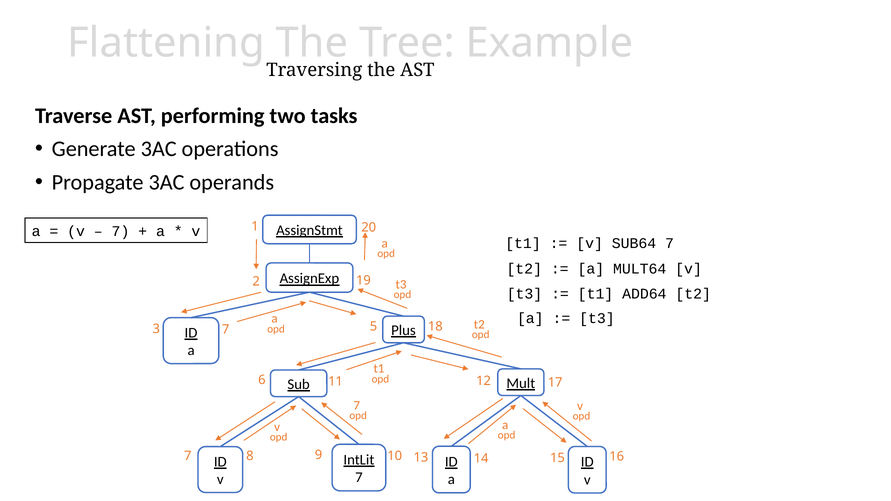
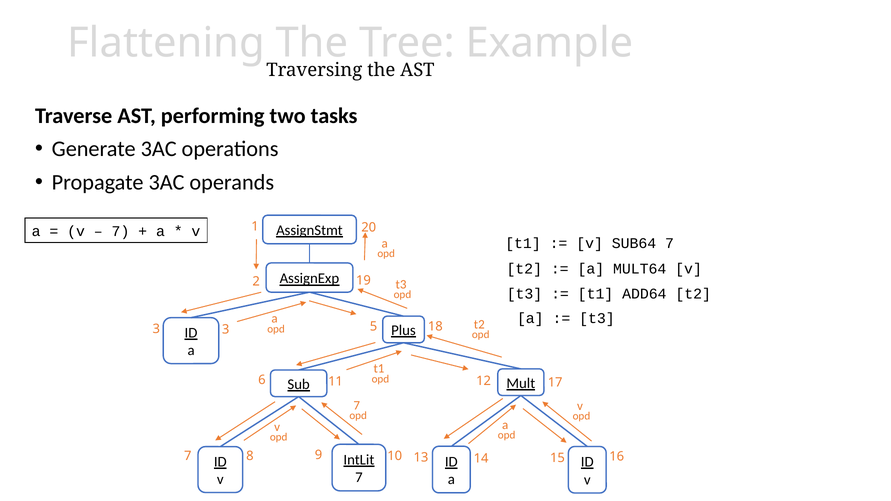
3 7: 7 -> 3 (226, 330)
